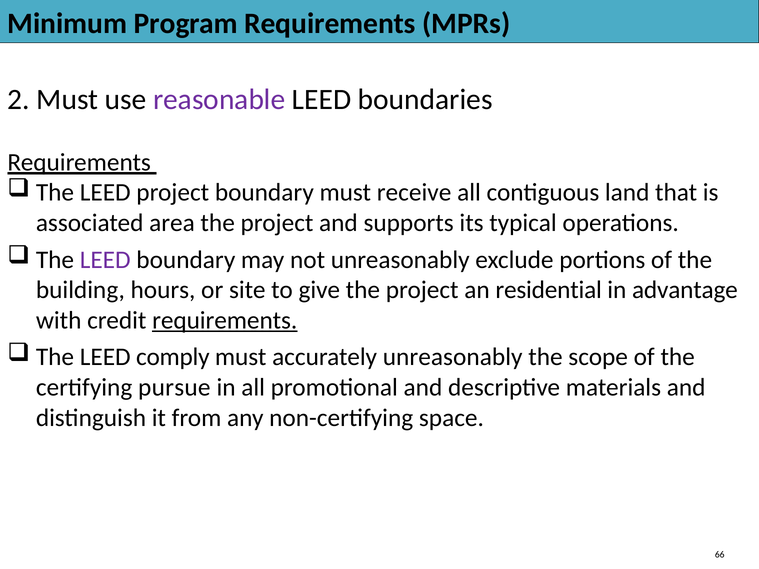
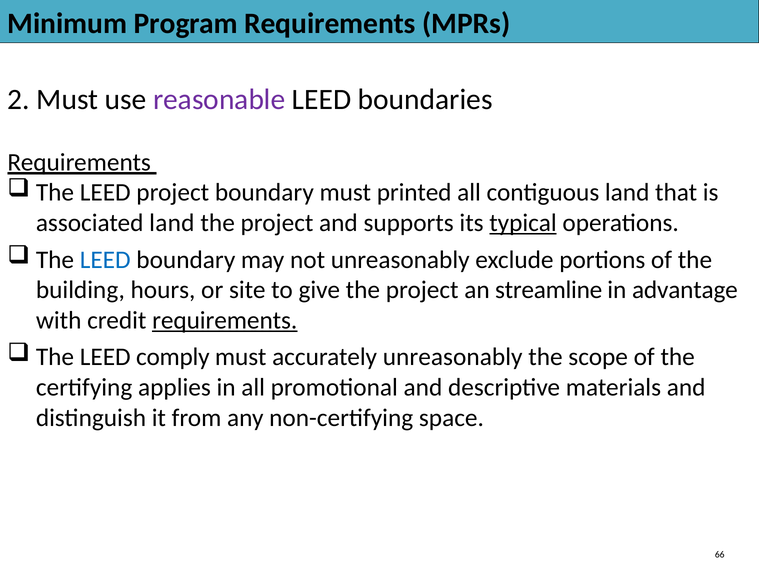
receive: receive -> printed (414, 193)
associated area: area -> land (172, 223)
typical underline: none -> present (523, 223)
LEED colour: purple -> blue (105, 260)
residential: residential -> streamline (549, 290)
pursue: pursue -> applies (174, 388)
